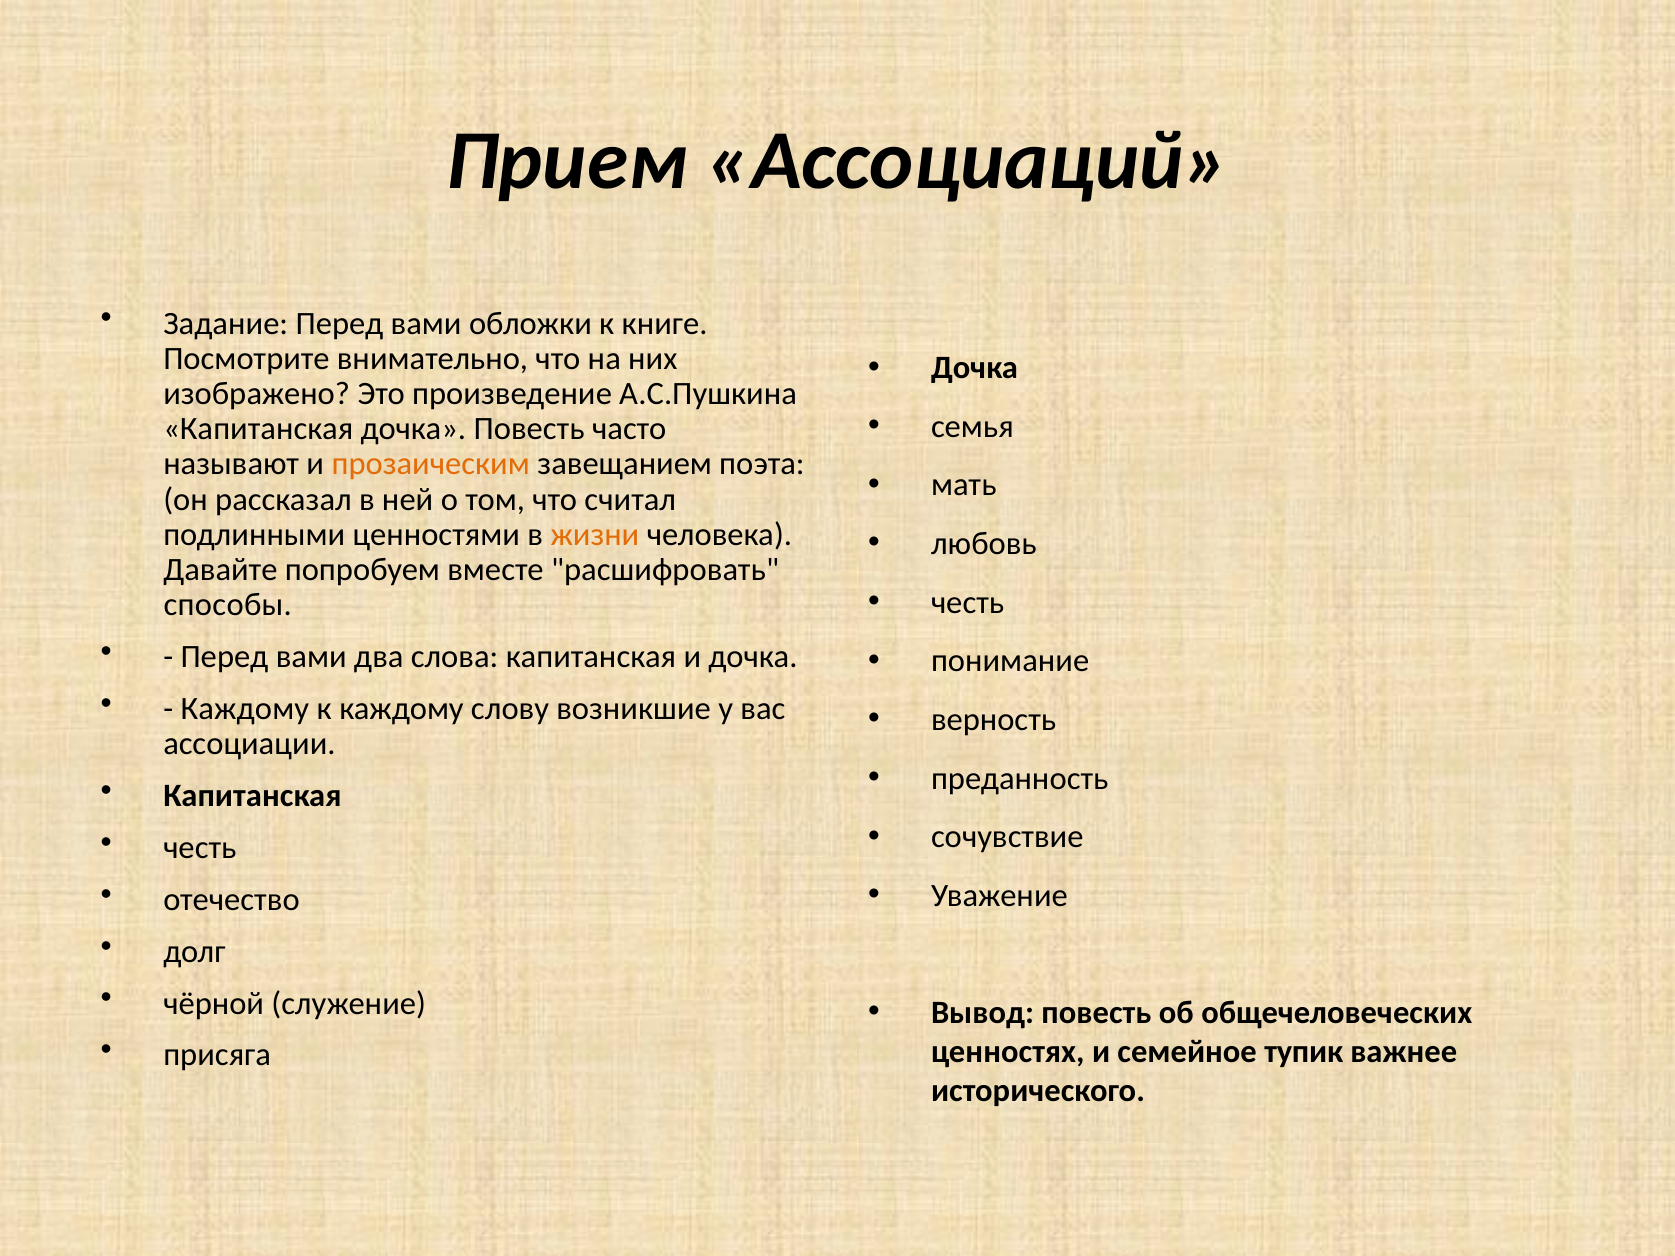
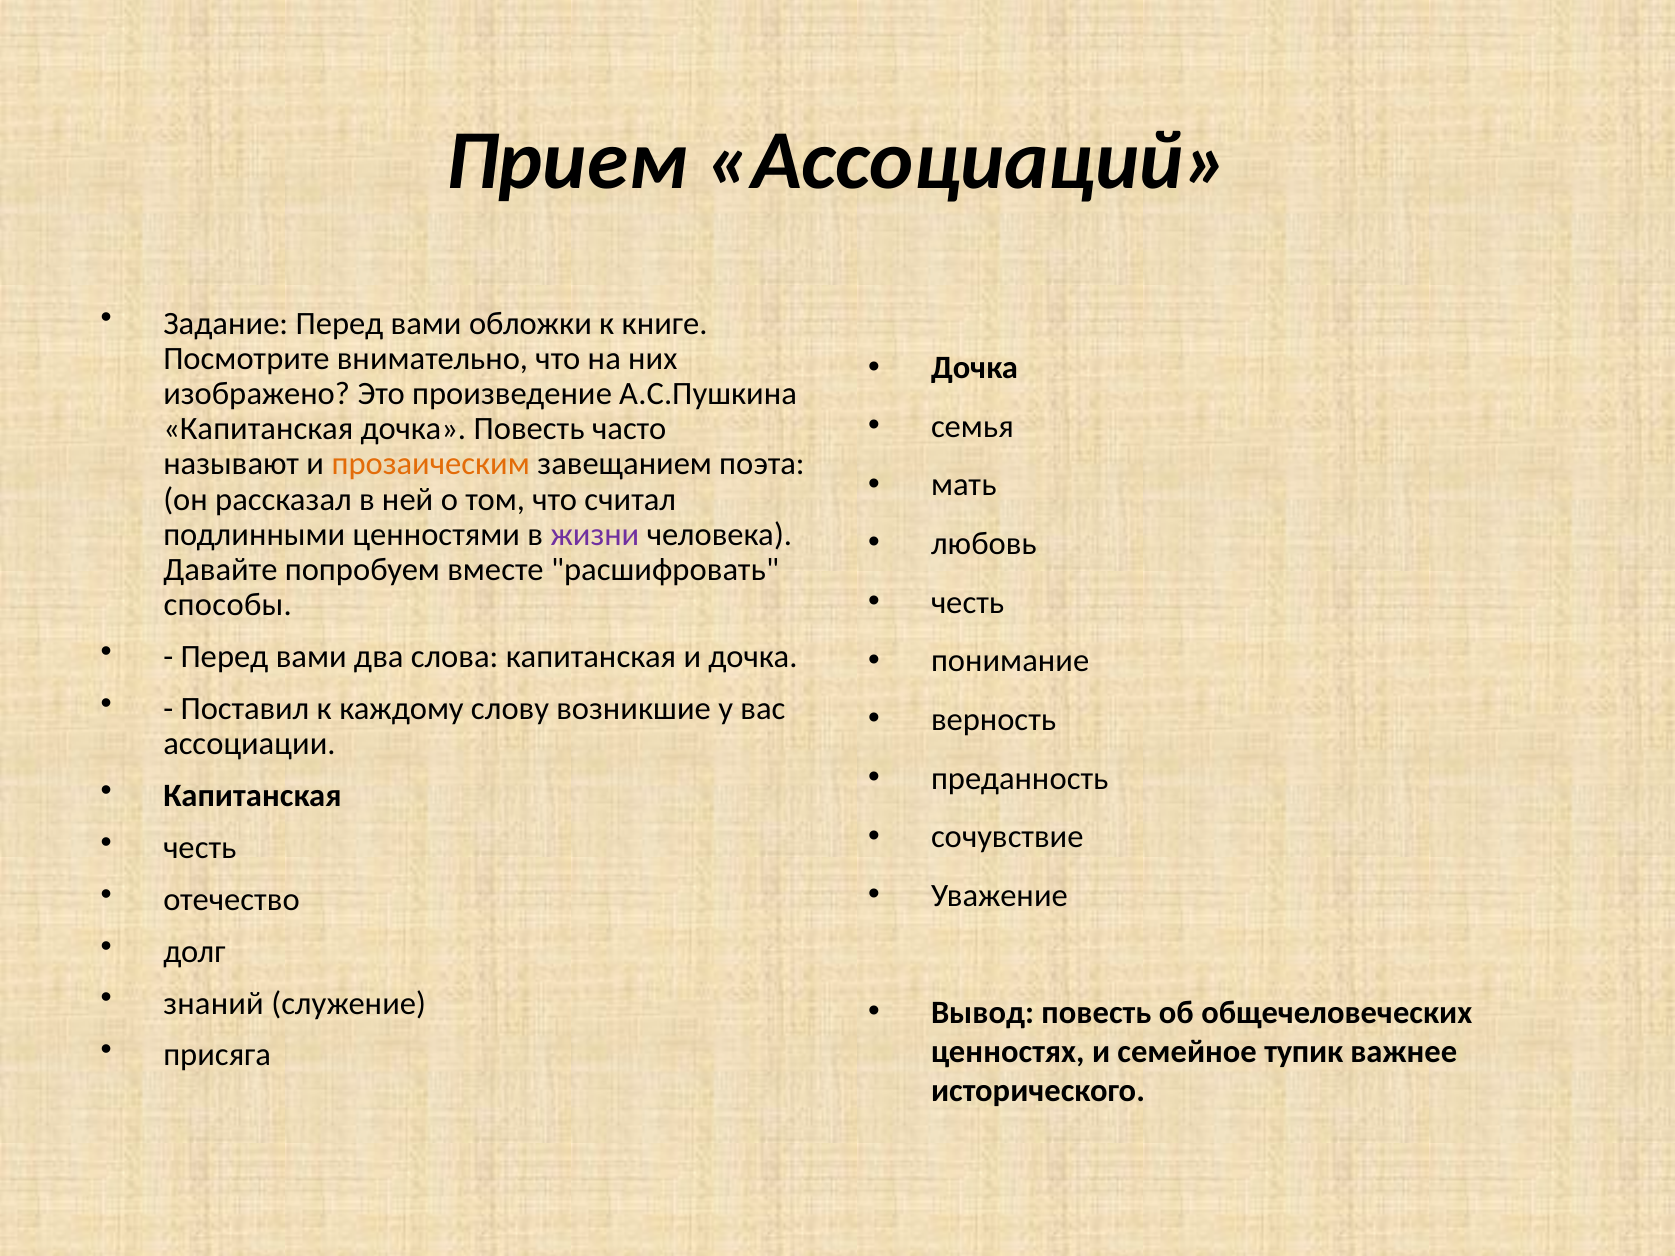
жизни colour: orange -> purple (595, 535)
Каждому: Каждому -> Поставил (245, 709)
чёрной: чёрной -> знаний (214, 1004)
